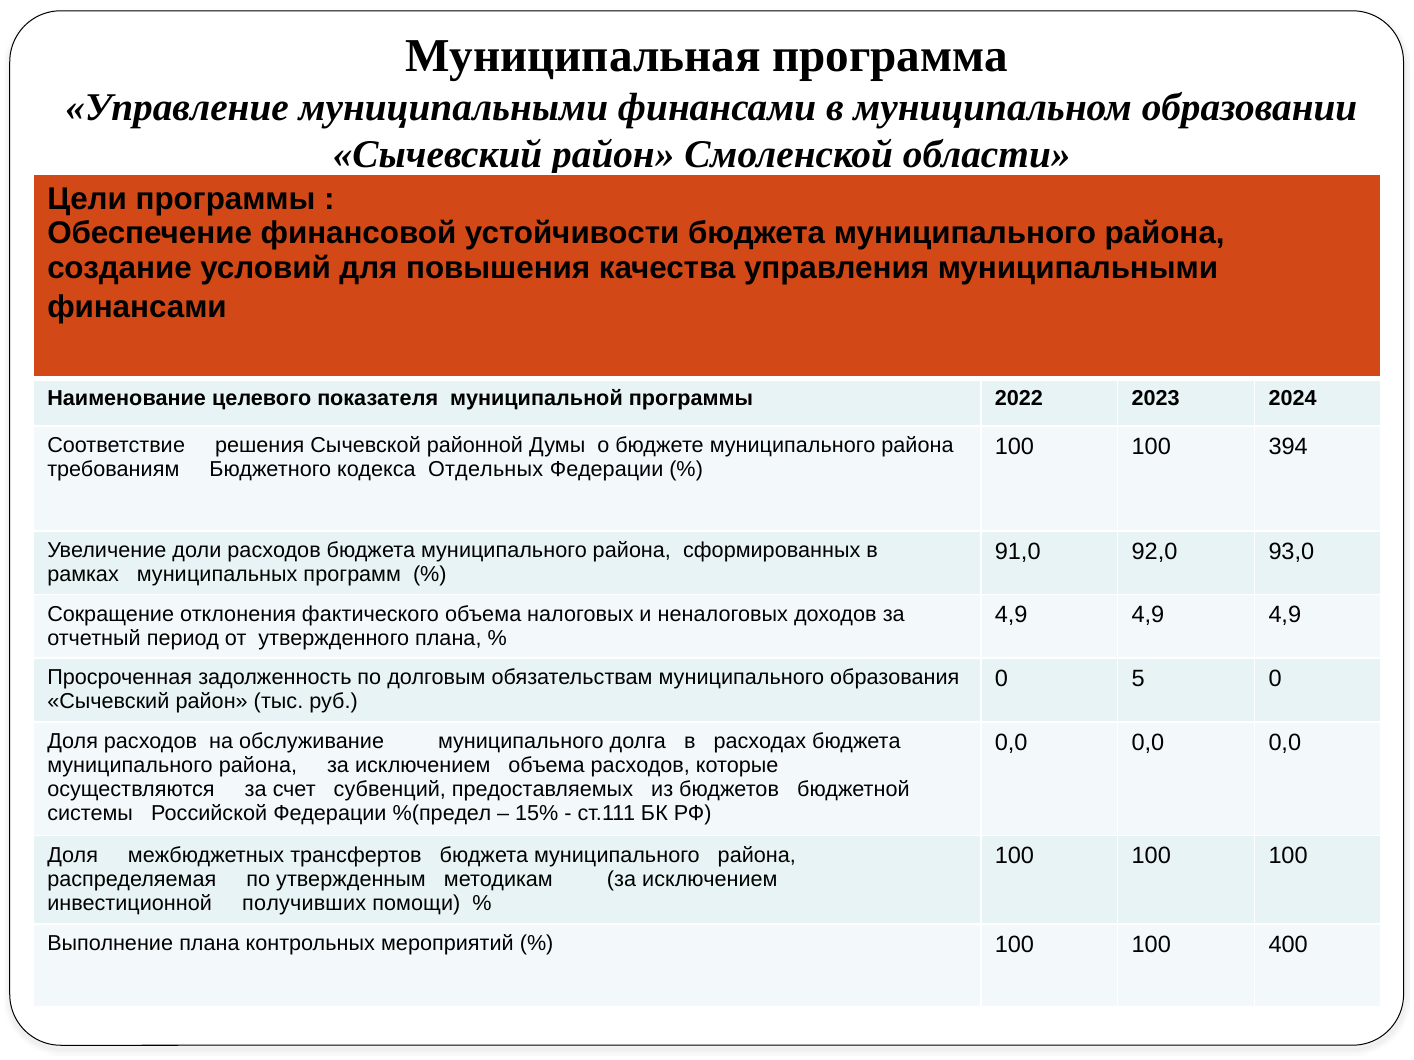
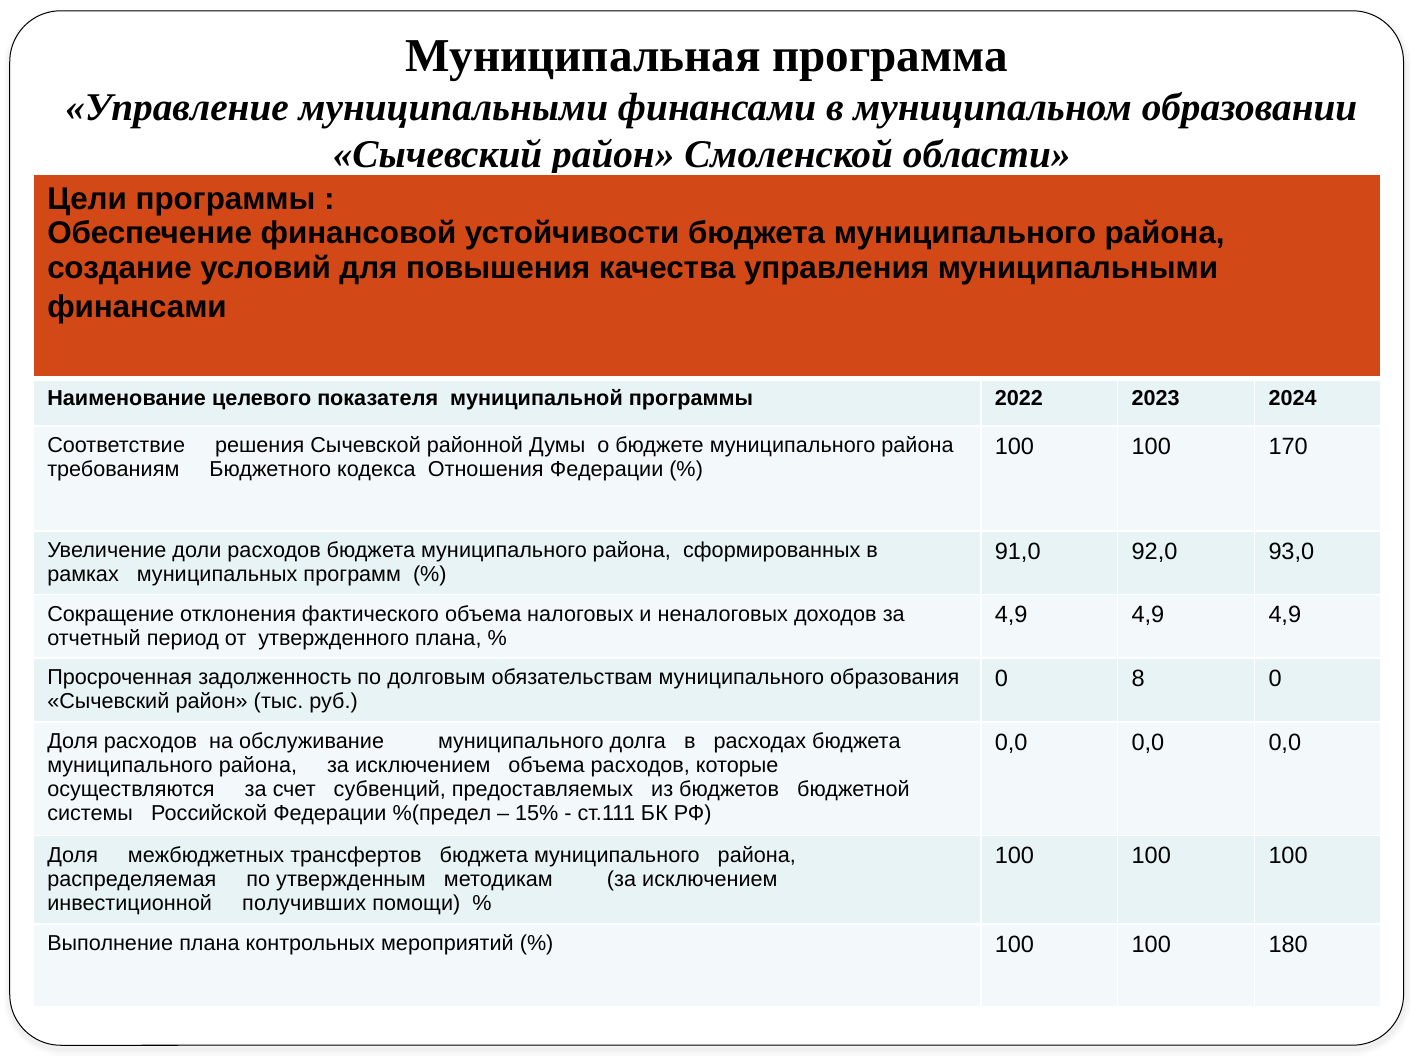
394: 394 -> 170 (1288, 447)
Отдельных: Отдельных -> Отношения (486, 470)
5: 5 -> 8 (1138, 679)
400: 400 -> 180 (1288, 945)
